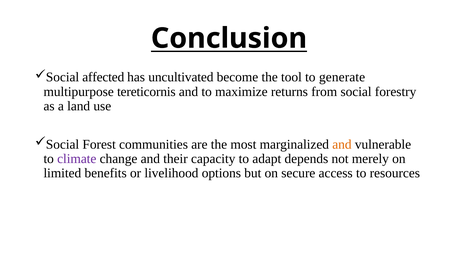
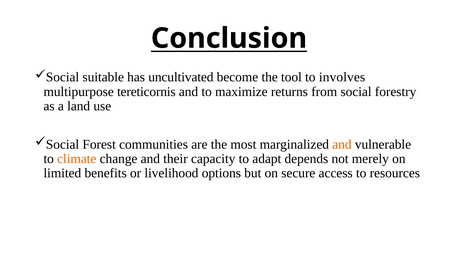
affected: affected -> suitable (103, 77)
generate: generate -> involves (342, 77)
climate colour: purple -> orange (77, 159)
